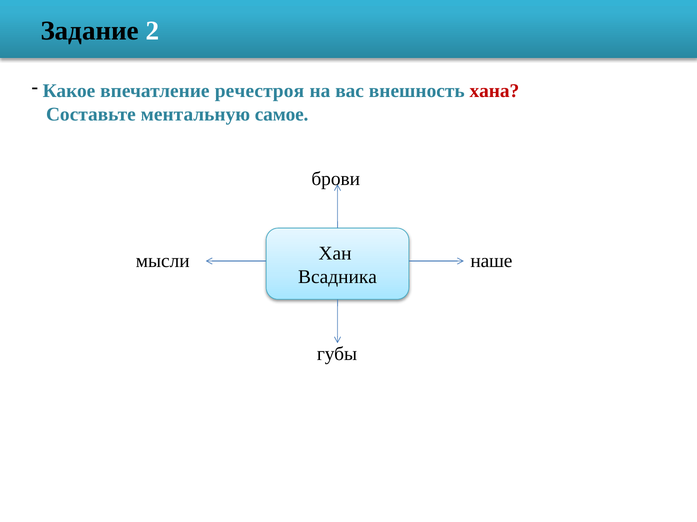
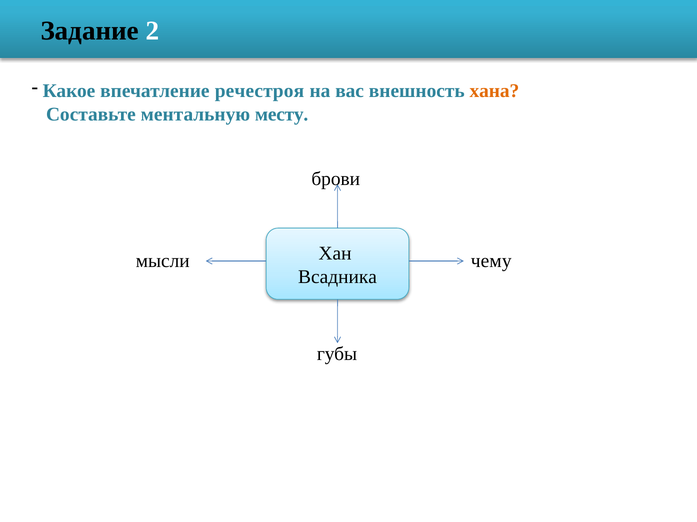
хана colour: red -> orange (494, 91)
самое: самое -> месту (282, 114)
наше: наше -> чему (491, 261)
